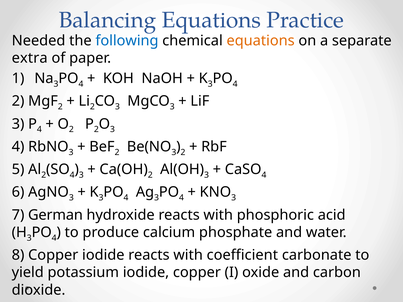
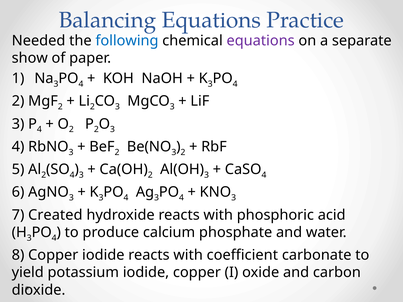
equations colour: orange -> purple (261, 41)
extra: extra -> show (30, 58)
German: German -> Created (55, 215)
